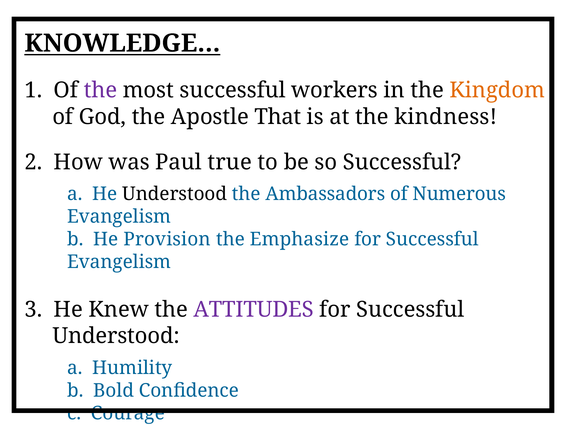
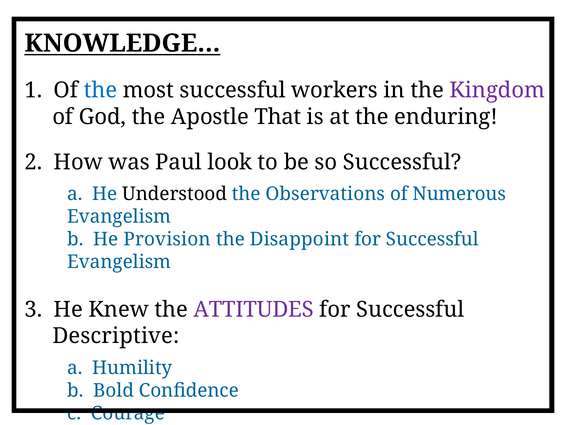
the colour: purple -> blue (100, 90)
Kingdom colour: orange -> purple (497, 90)
kindness: kindness -> enduring (446, 117)
true: true -> look (230, 162)
Ambassadors: Ambassadors -> Observations (325, 194)
Emphasize: Emphasize -> Disappoint (300, 239)
Understood: Understood -> Descriptive (116, 335)
